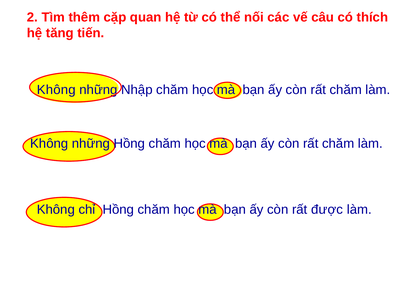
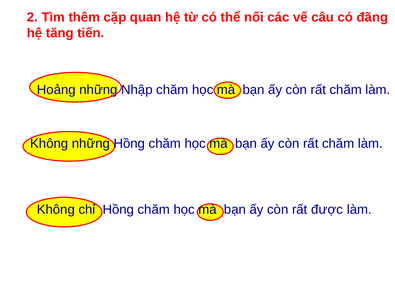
thích: thích -> đãng (372, 17)
Không: Không -> Hoảng (56, 90)
